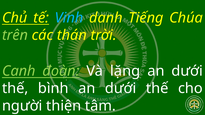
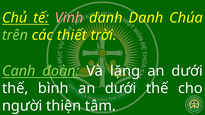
Vinh colour: light blue -> pink (69, 18)
danh Tiếng: Tiếng -> Danh (146, 18)
thán: thán -> thiết (72, 35)
